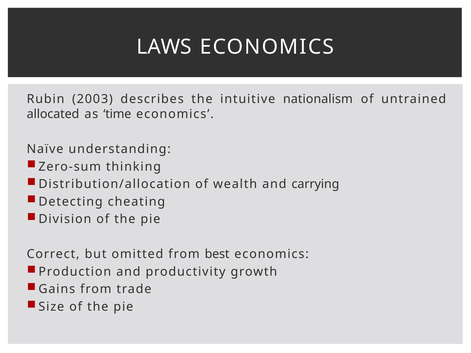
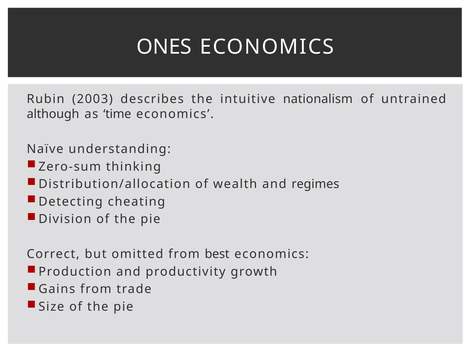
LAWS: LAWS -> ONES (164, 47)
allocated: allocated -> although (53, 114)
carrying: carrying -> regimes (315, 184)
